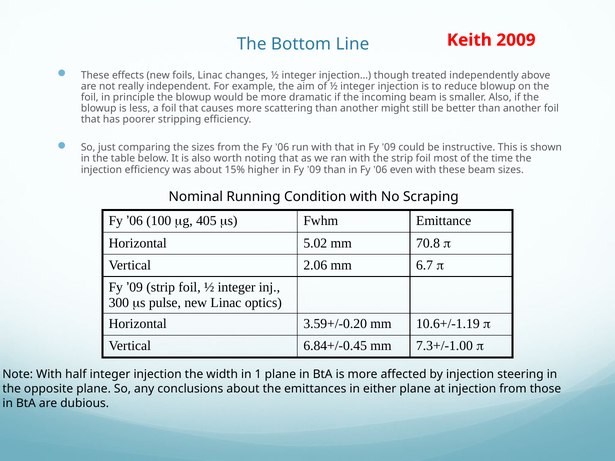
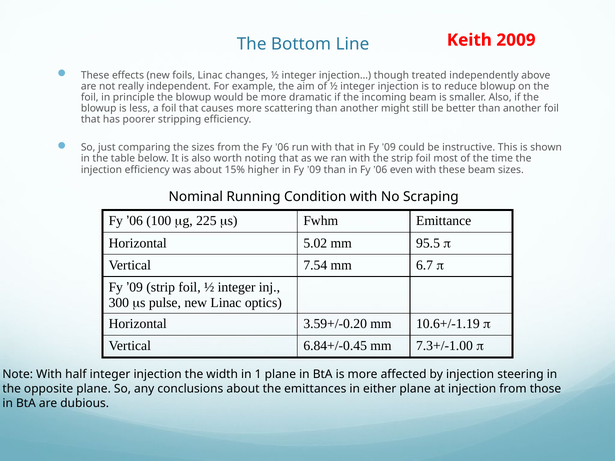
405: 405 -> 225 (206, 221)
70.8: 70.8 -> 95.5 (428, 243)
2.06: 2.06 -> 7.54 (315, 265)
